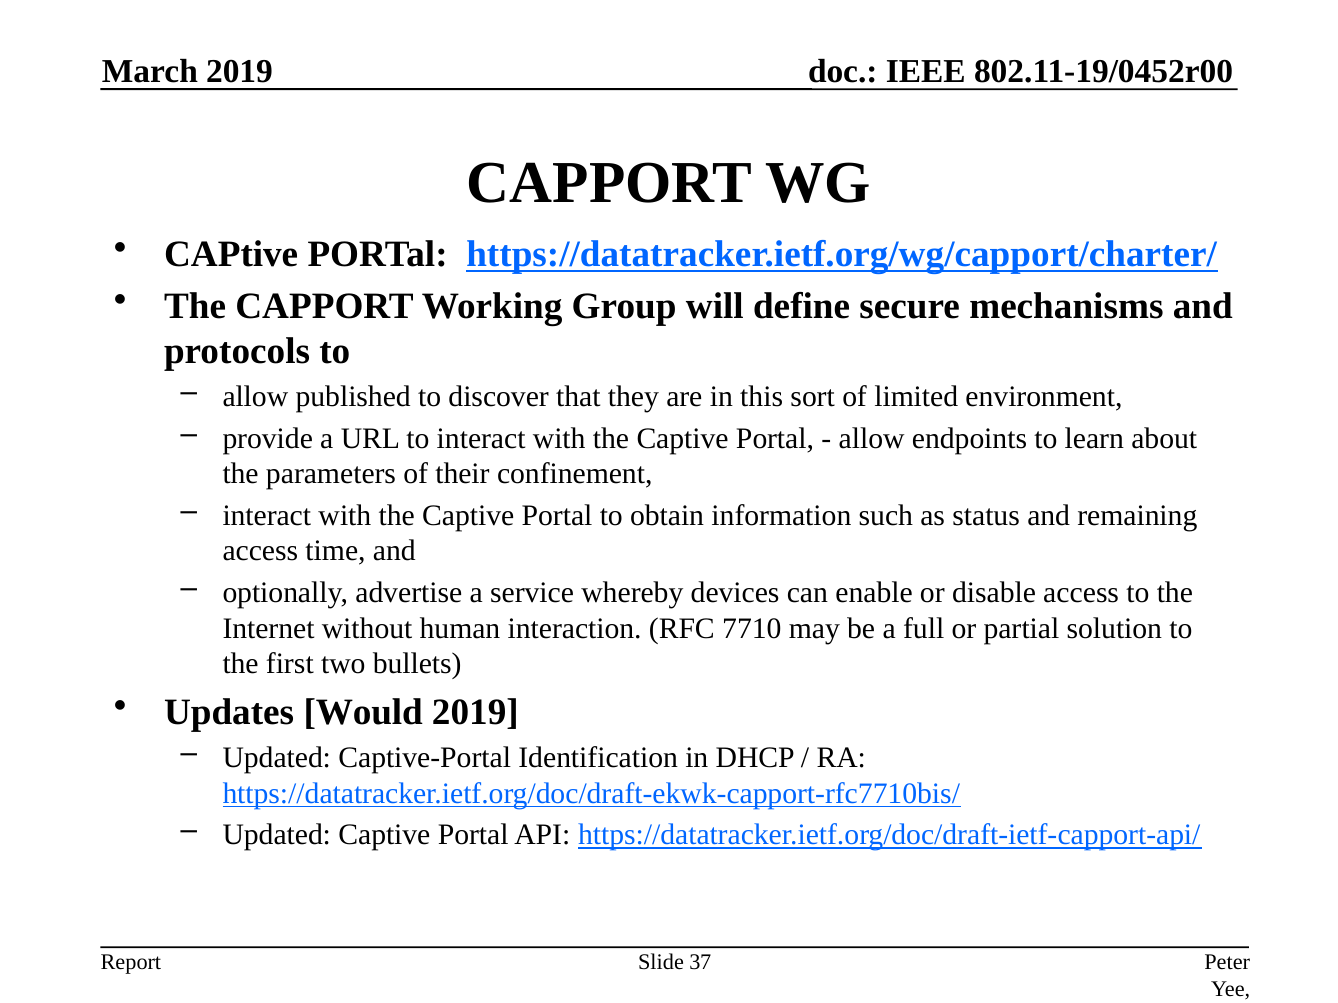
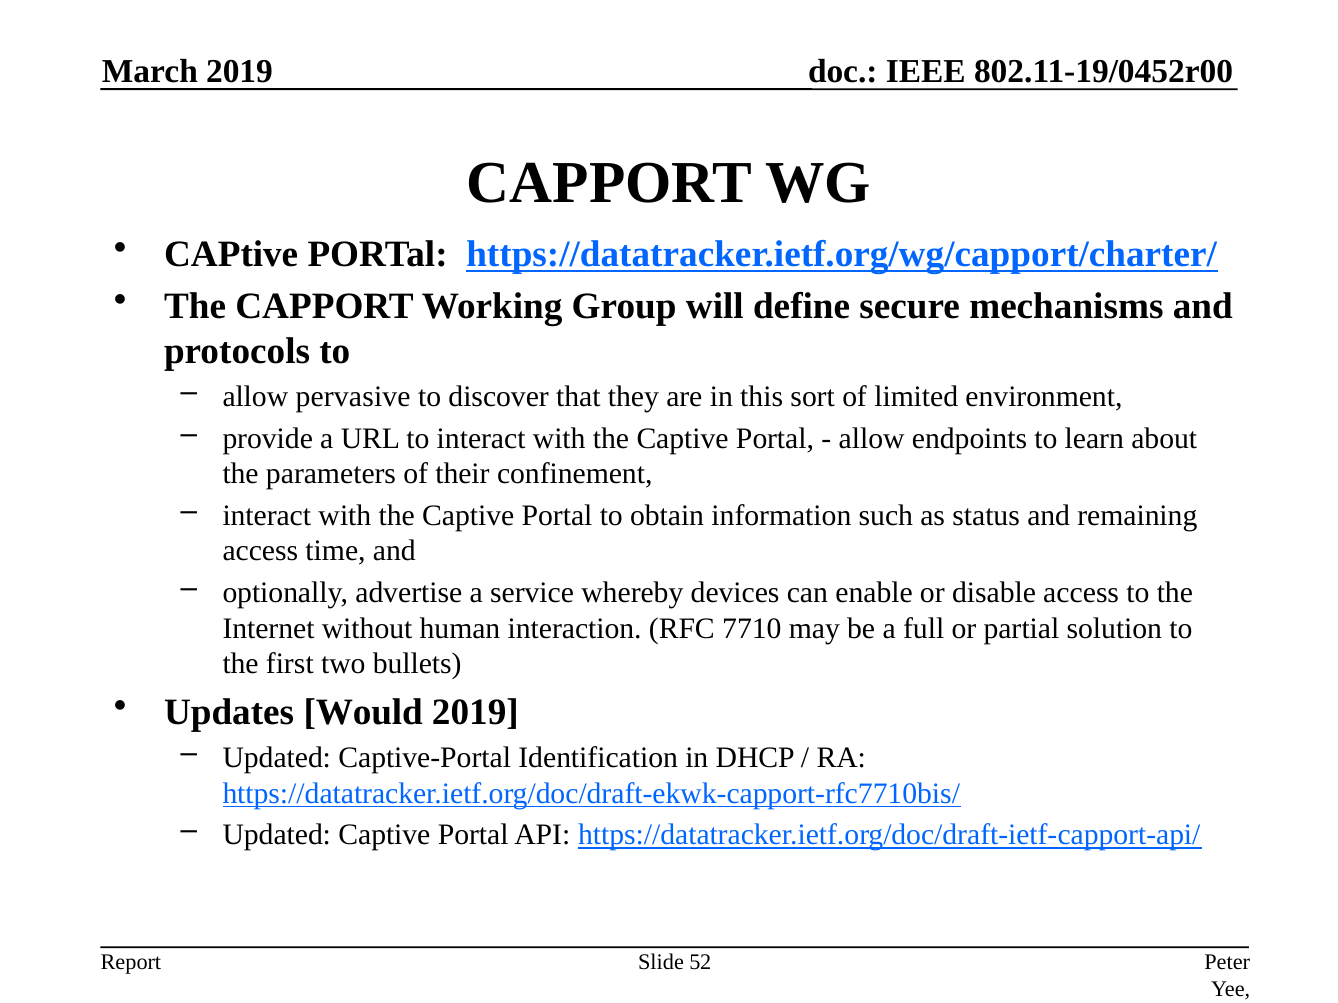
published: published -> pervasive (353, 397)
37: 37 -> 52 (700, 962)
